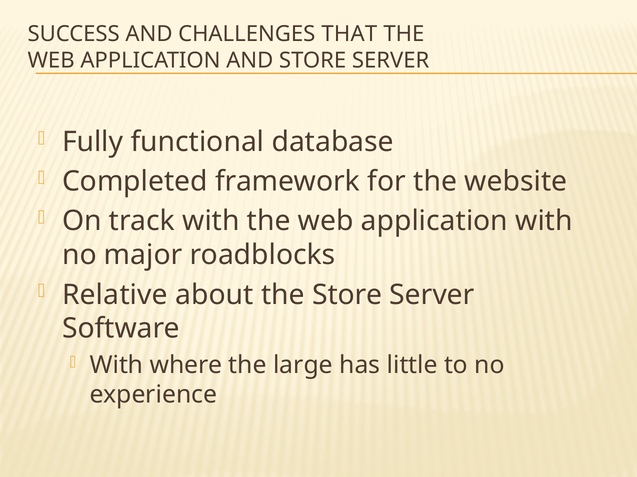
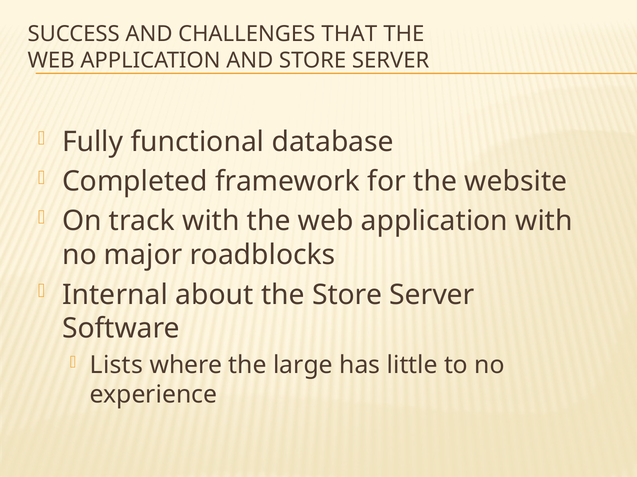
Relative: Relative -> Internal (115, 295)
With: With -> Lists (116, 366)
